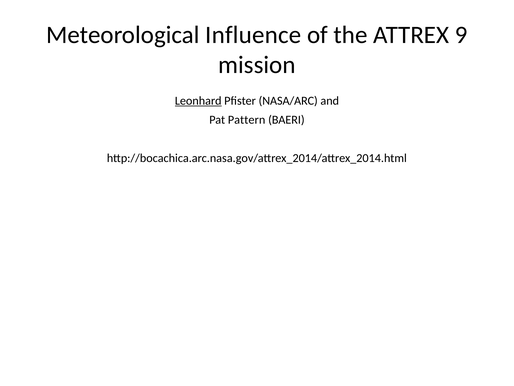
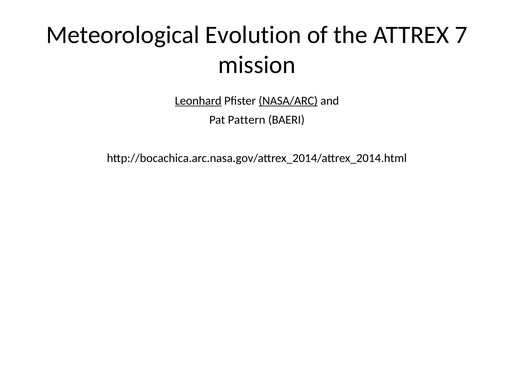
Influence: Influence -> Evolution (253, 35)
9: 9 -> 7 (461, 35)
NASA/ARC underline: none -> present (288, 101)
